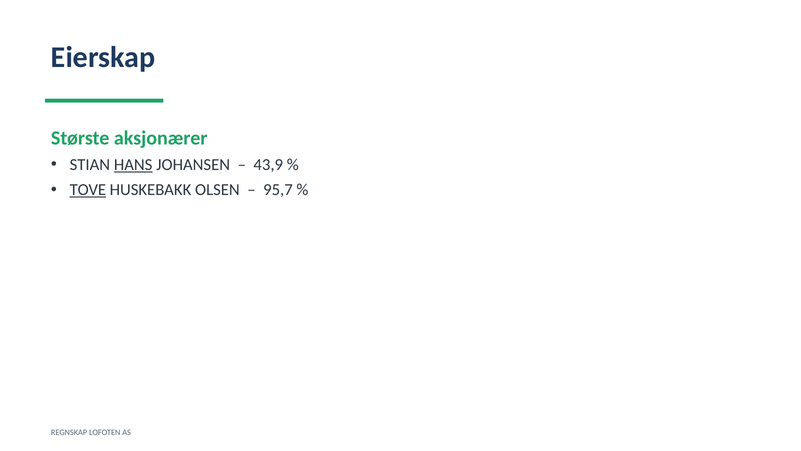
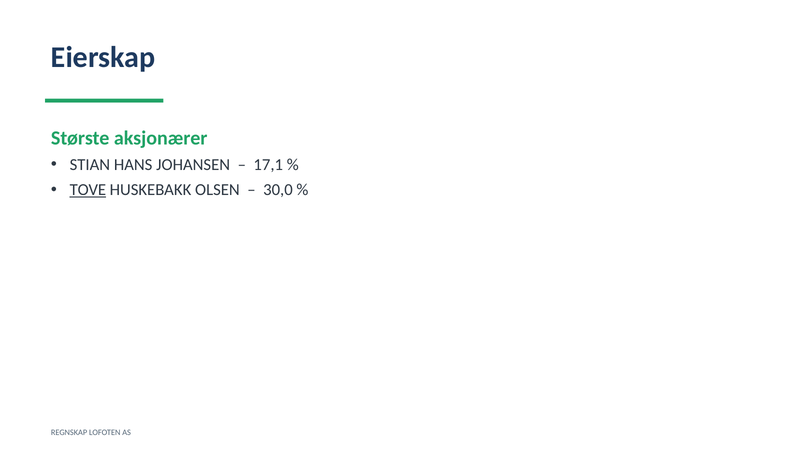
HANS underline: present -> none (133, 165)
43,9: 43,9 -> 17,1 (268, 165)
95,7: 95,7 -> 30,0 (278, 190)
